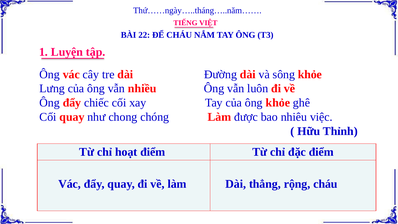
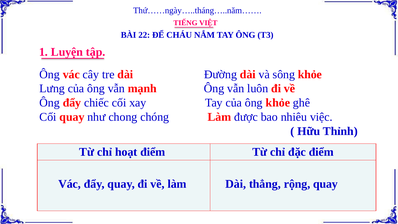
nhiều: nhiều -> mạnh (142, 88)
rộng cháu: cháu -> quay (325, 184)
